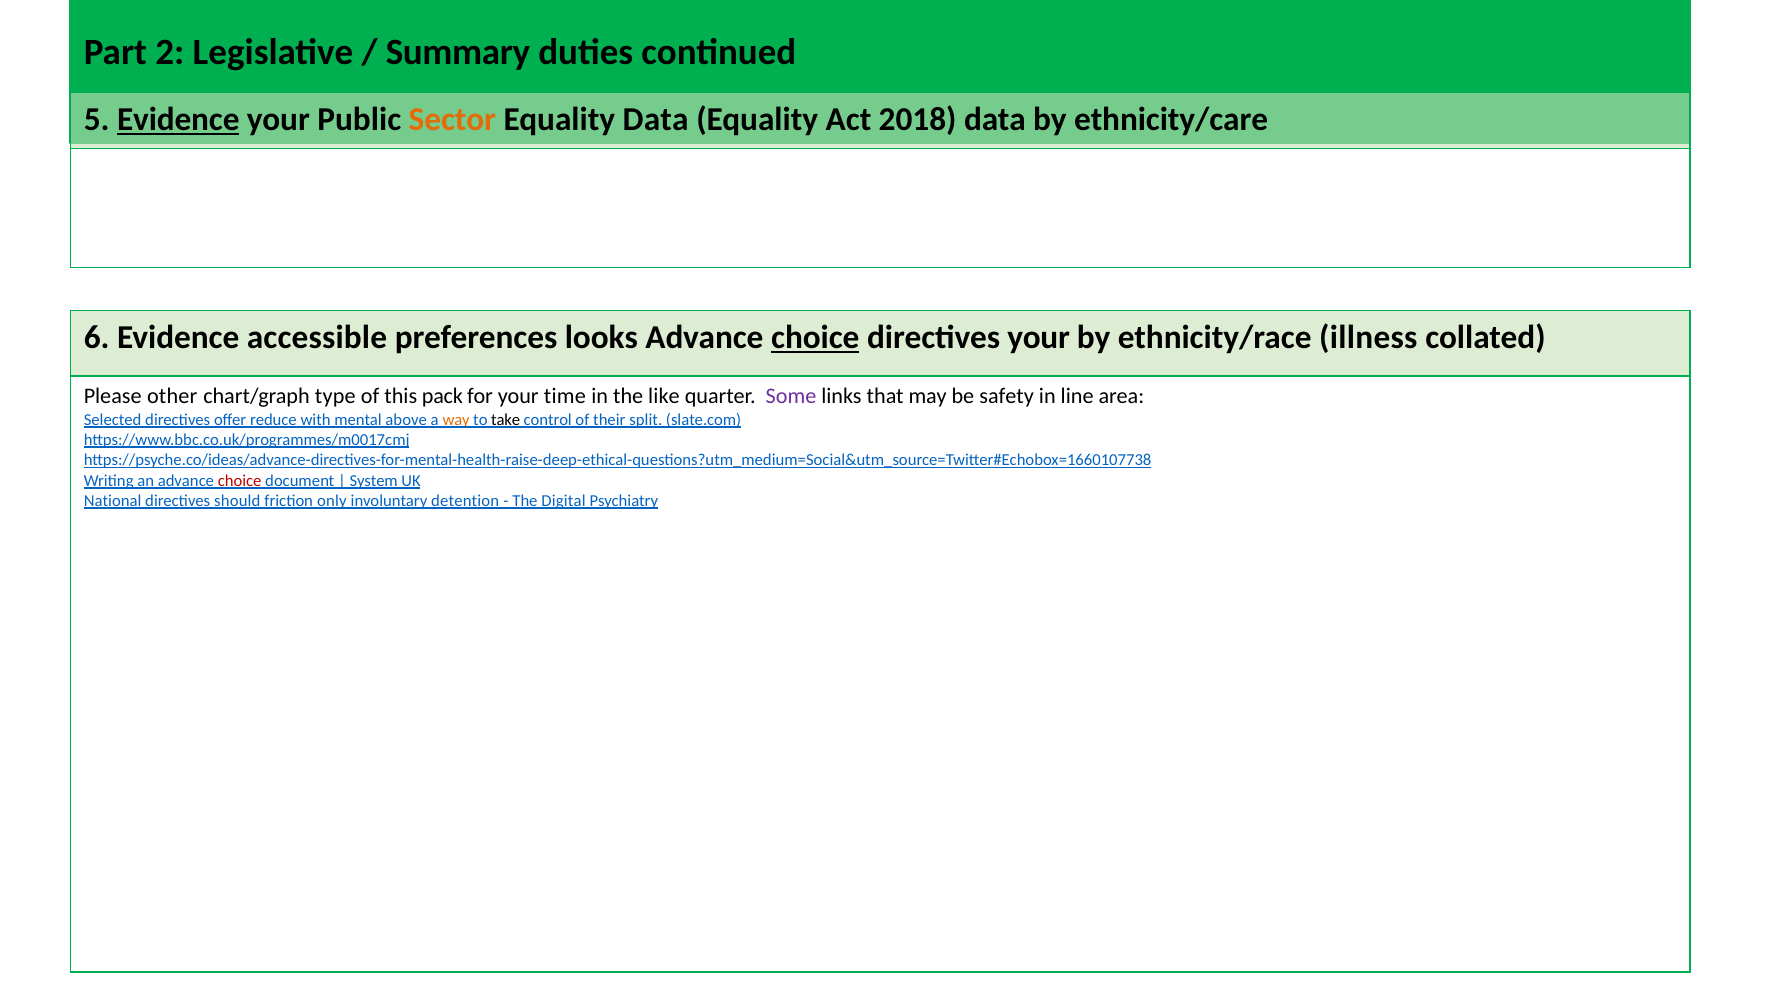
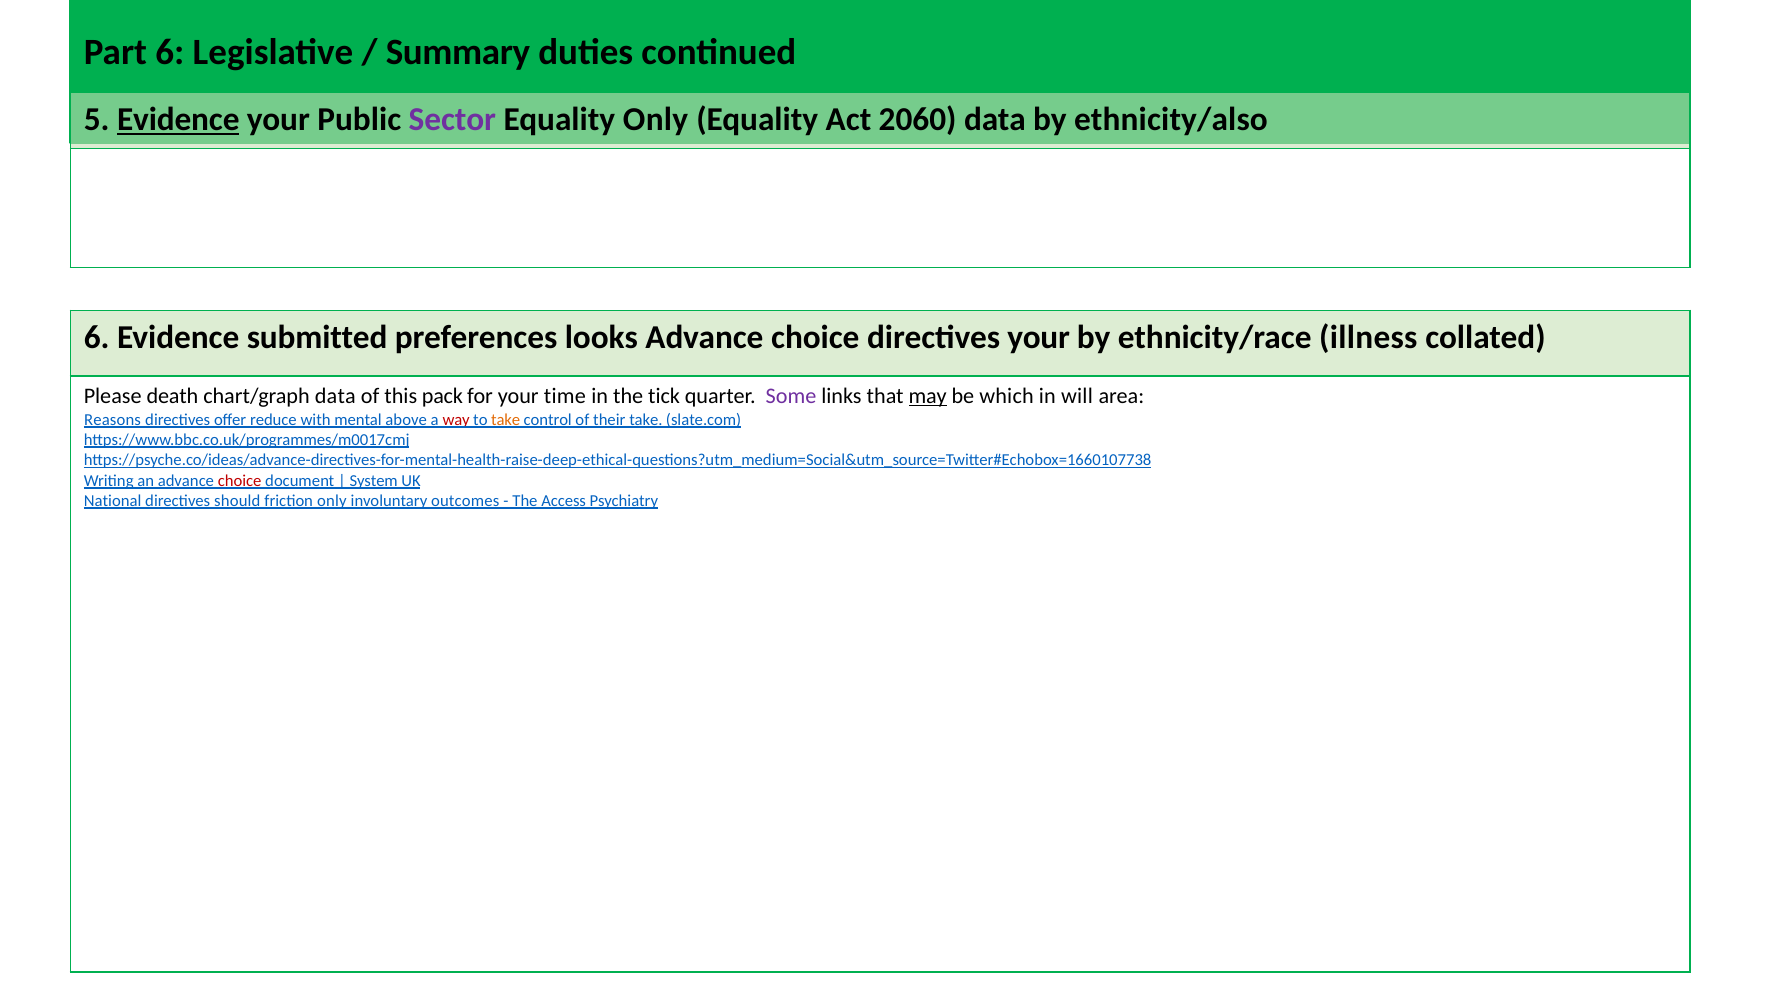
Part 2: 2 -> 6 (170, 53)
Sector colour: orange -> purple (452, 119)
Equality Data: Data -> Only (656, 119)
2018: 2018 -> 2060 (918, 119)
ethnicity/care: ethnicity/care -> ethnicity/also (1171, 119)
accessible: accessible -> submitted (317, 338)
choice underline: present -> none (815, 338)
other: other -> death (172, 396)
chart/graph type: type -> data (335, 396)
like: like -> tick (664, 396)
may underline: none -> present (928, 396)
safety: safety -> which (1007, 396)
line: line -> will (1077, 396)
Selected: Selected -> Reasons (113, 420)
way colour: orange -> red (456, 420)
take colour: black -> orange (506, 420)
their split: split -> take (646, 420)
detention: detention -> outcomes (465, 501)
Digital: Digital -> Access (564, 501)
